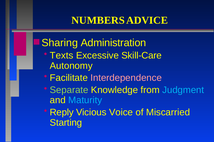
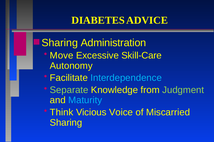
NUMBERS: NUMBERS -> DIABETES (98, 20)
Texts: Texts -> Move (62, 56)
Interdependence colour: pink -> light blue (126, 78)
Judgment colour: light blue -> light green (183, 90)
Reply: Reply -> Think (62, 113)
Starting: Starting -> Sharing (66, 123)
